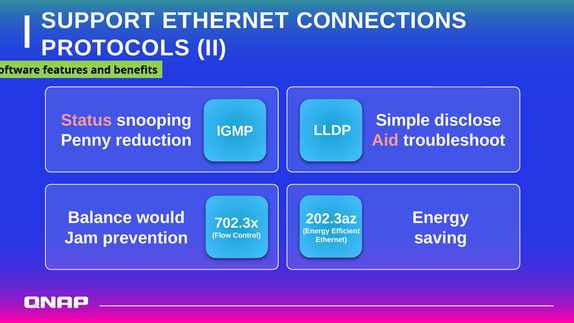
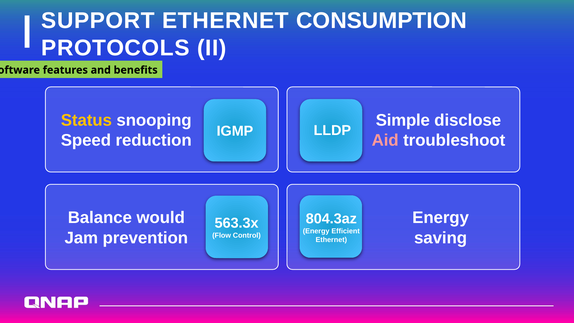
CONNECTIONS: CONNECTIONS -> CONSUMPTION (382, 21)
Status colour: pink -> yellow (86, 120)
Penny: Penny -> Speed (86, 140)
202.3az: 202.3az -> 804.3az (331, 219)
702.3x: 702.3x -> 563.3x (237, 223)
